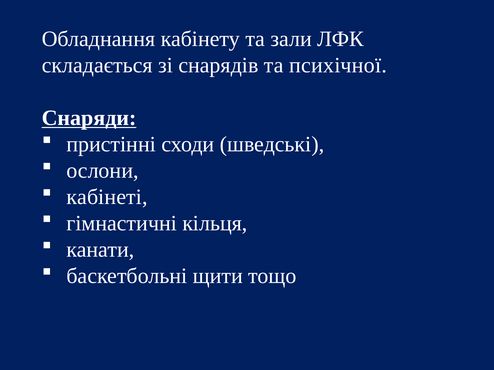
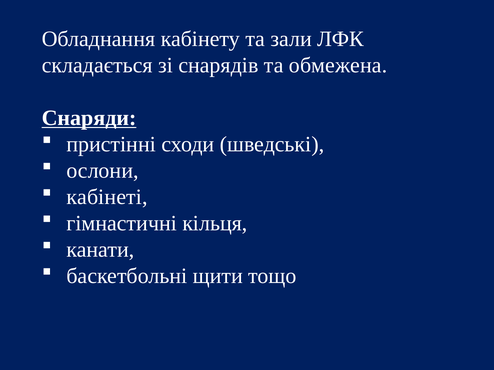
психічної: психічної -> обмежена (338, 65)
